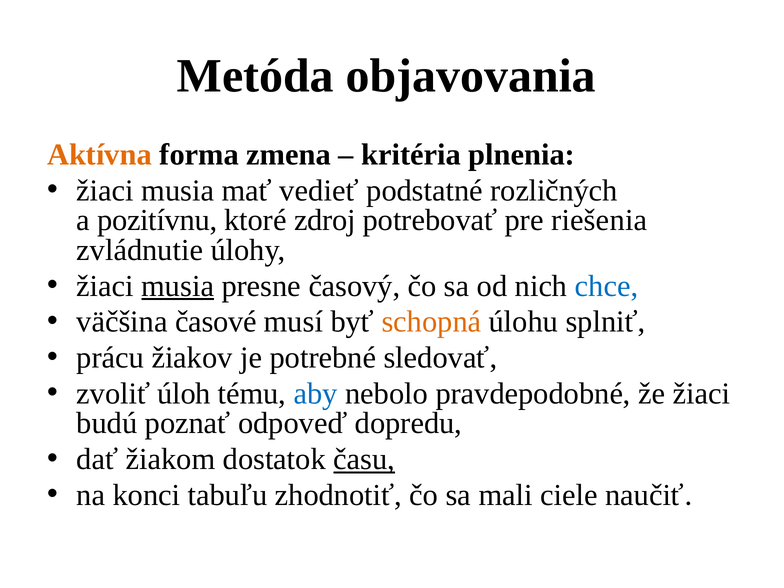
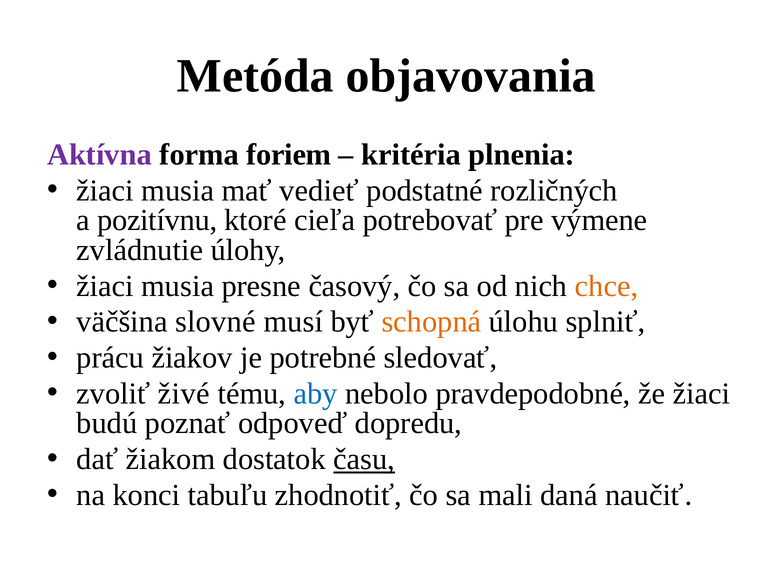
Aktívna colour: orange -> purple (99, 155)
zmena: zmena -> foriem (289, 155)
zdroj: zdroj -> cieľa (325, 220)
riešenia: riešenia -> výmene (599, 220)
musia underline: present -> none (178, 286)
chce colour: blue -> orange (606, 286)
časové: časové -> slovné (216, 322)
úloh: úloh -> živé (184, 394)
ciele: ciele -> daná (569, 495)
